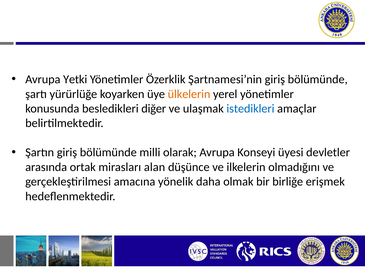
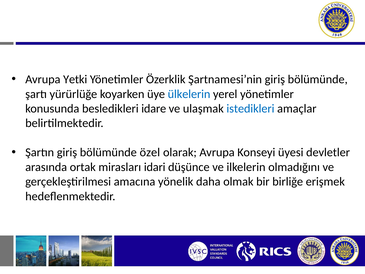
ülkelerin colour: orange -> blue (189, 94)
diğer: diğer -> idare (154, 109)
milli: milli -> özel (150, 152)
alan: alan -> idari (155, 167)
